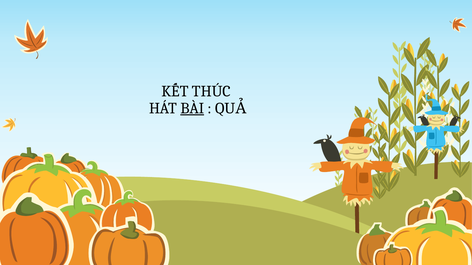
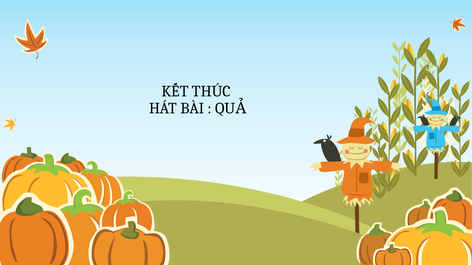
BÀI underline: present -> none (192, 108)
